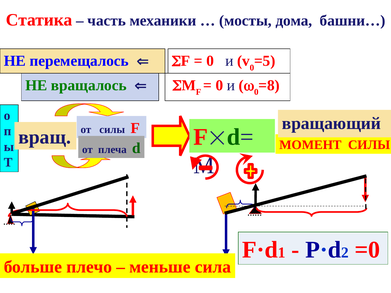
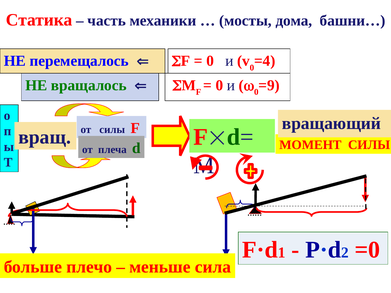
=5: =5 -> =4 (265, 61)
=8: =8 -> =9 (269, 85)
